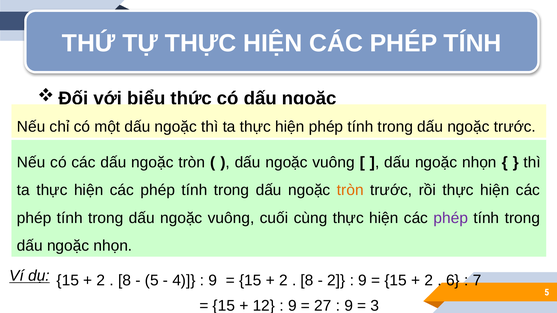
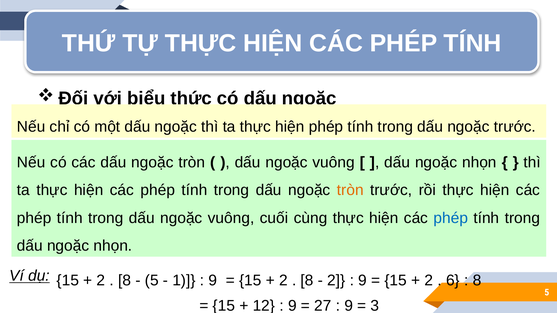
phép colour: purple -> blue (451, 218)
4: 4 -> 1 (184, 281)
7: 7 -> 8 (477, 281)
